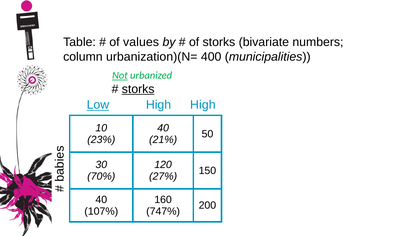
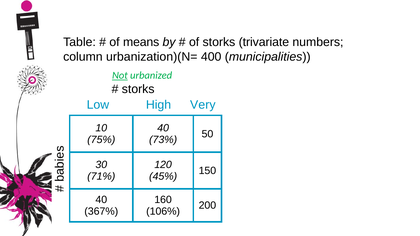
values: values -> means (141, 42)
bivariate: bivariate -> trivariate (264, 42)
storks underline: present -> none (138, 89)
Low underline: present -> none (98, 105)
High High: High -> Very (203, 105)
23%: 23% -> 75% (101, 140)
21%: 21% -> 73% (163, 140)
70%: 70% -> 71% (101, 177)
27%: 27% -> 45% (163, 177)
107%: 107% -> 367% (101, 212)
747%: 747% -> 106% (163, 212)
